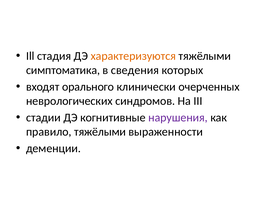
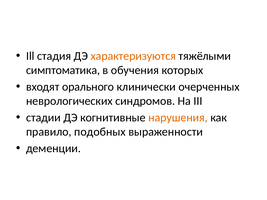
сведения: сведения -> обучения (135, 70)
нарушения colour: purple -> orange (178, 118)
правило тяжёлыми: тяжёлыми -> подобных (100, 132)
